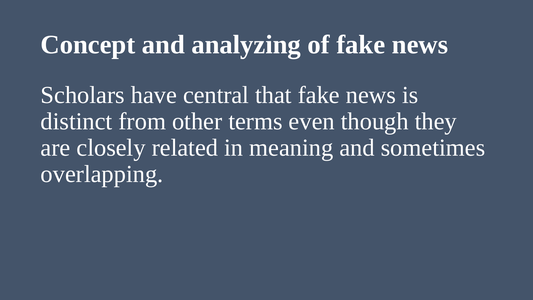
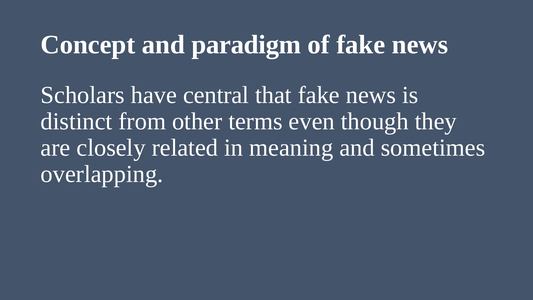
analyzing: analyzing -> paradigm (246, 45)
